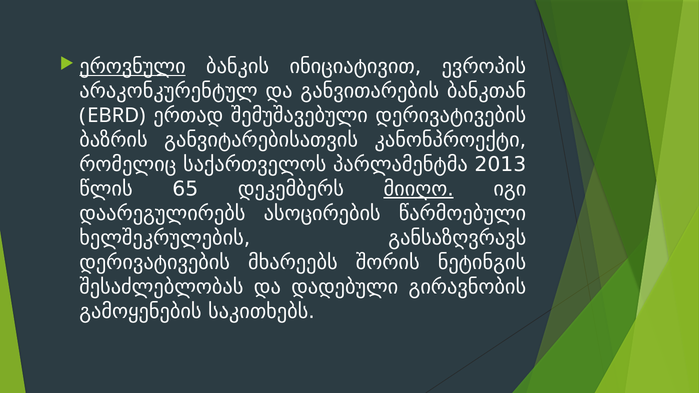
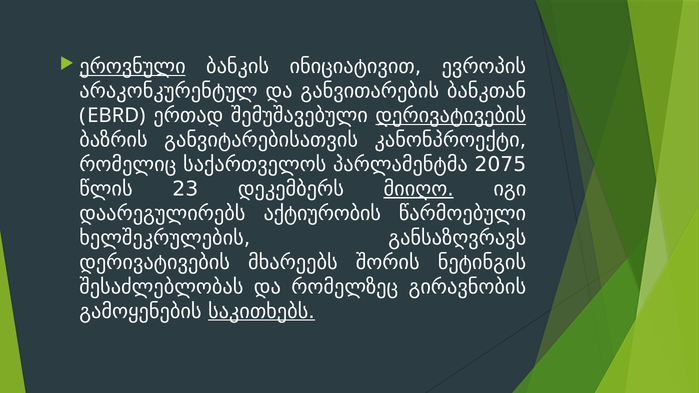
დერივატივების underline: none -> present (451, 116)
2013: 2013 -> 2075 (500, 165)
65: 65 -> 23 (185, 189)
ასოცირების: ასოცირების -> აქტიურობის (322, 214)
დადებული: დადებული -> რომელზეც (345, 287)
საკითხებს underline: none -> present (261, 312)
